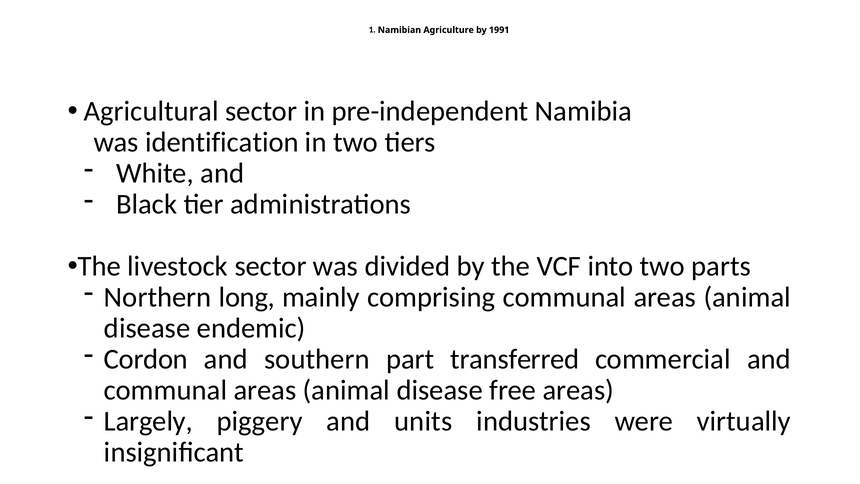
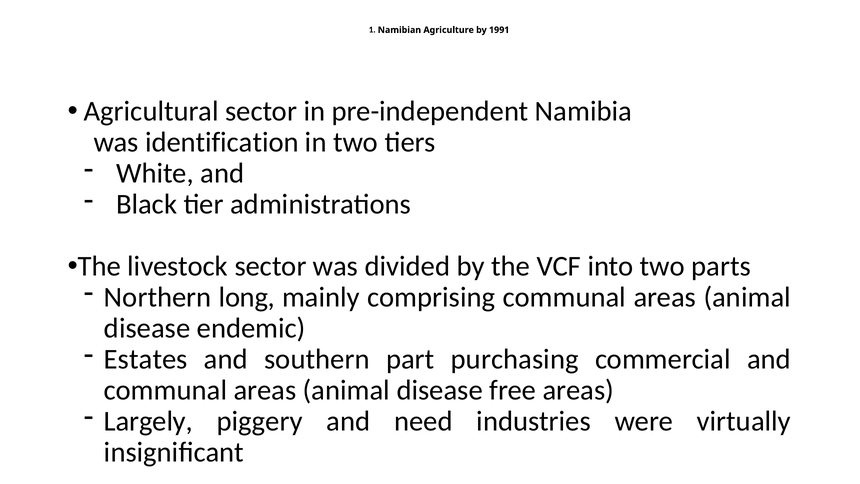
Cordon: Cordon -> Estates (146, 359)
transferred: transferred -> purchasing (515, 359)
units: units -> need (423, 421)
